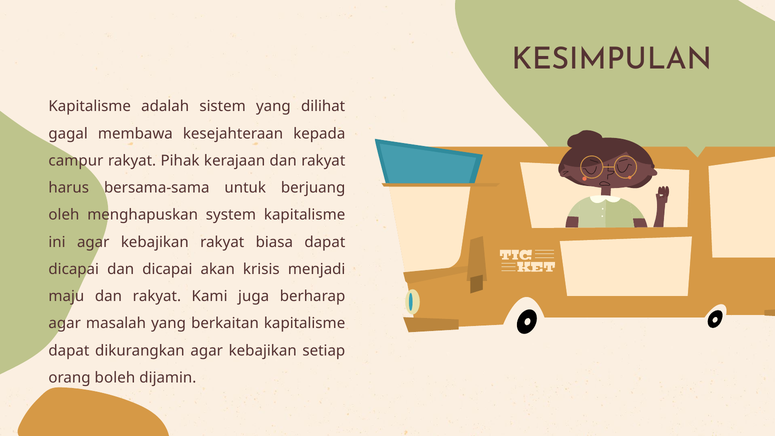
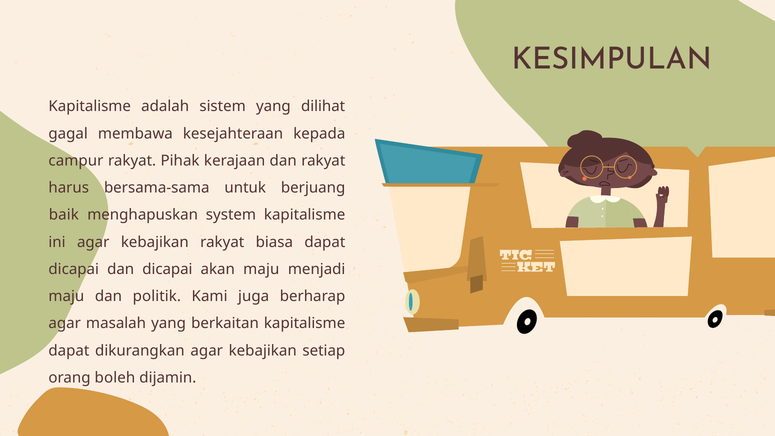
oleh: oleh -> baik (64, 215)
akan krisis: krisis -> maju (261, 269)
maju dan rakyat: rakyat -> politik (157, 296)
